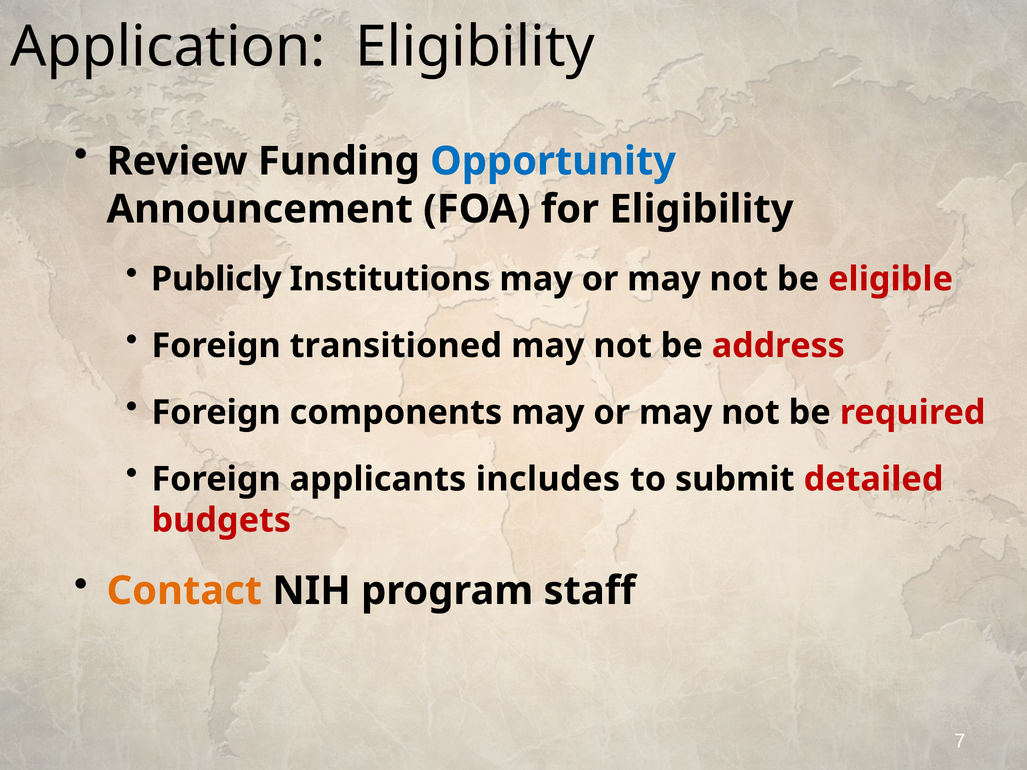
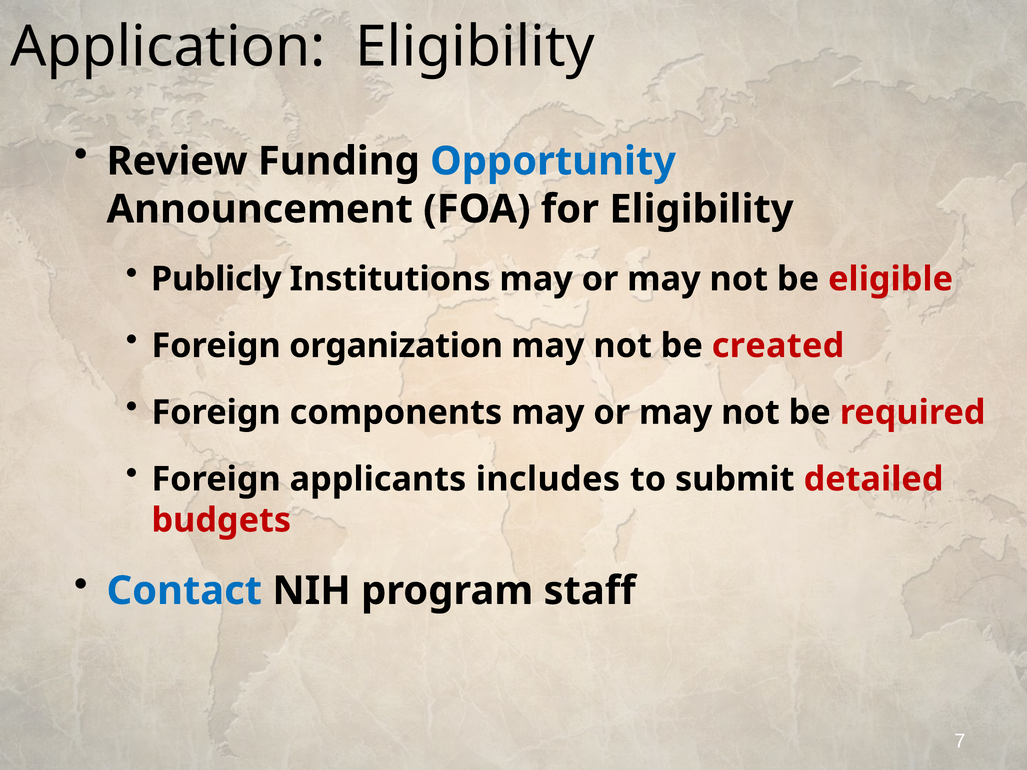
transitioned: transitioned -> organization (396, 346)
address: address -> created (778, 346)
Contact colour: orange -> blue (184, 591)
